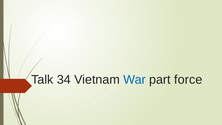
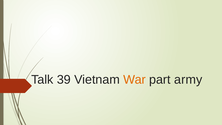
34: 34 -> 39 (64, 80)
War colour: blue -> orange (134, 80)
force: force -> army (188, 80)
